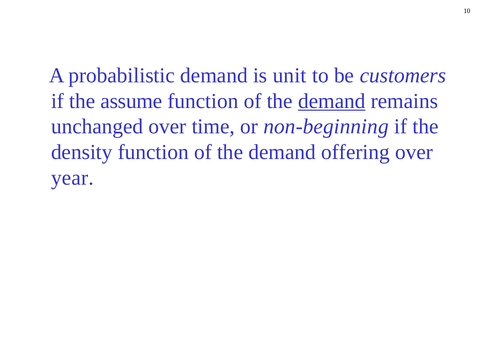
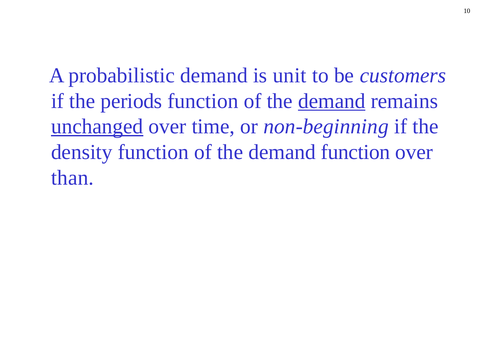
assume: assume -> periods (131, 101)
unchanged underline: none -> present (97, 126)
demand offering: offering -> function (356, 152)
year: year -> than (72, 177)
